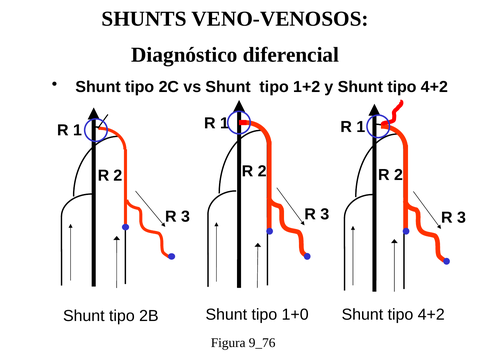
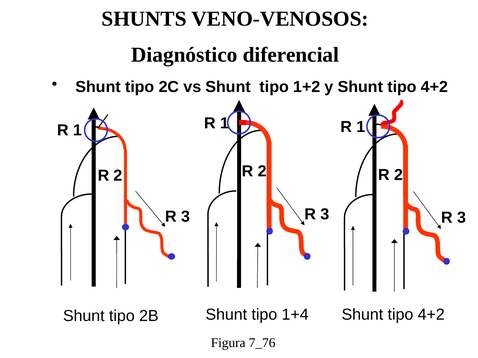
1+0: 1+0 -> 1+4 (295, 315)
9_76: 9_76 -> 7_76 (262, 343)
